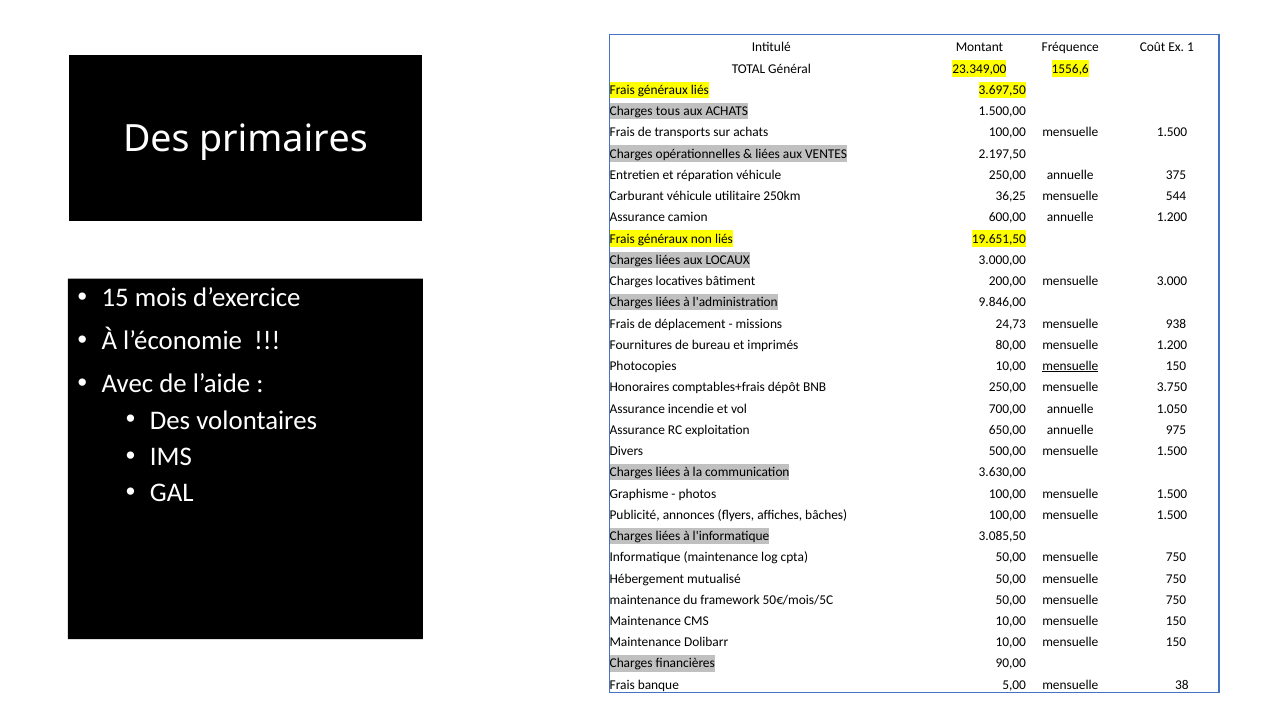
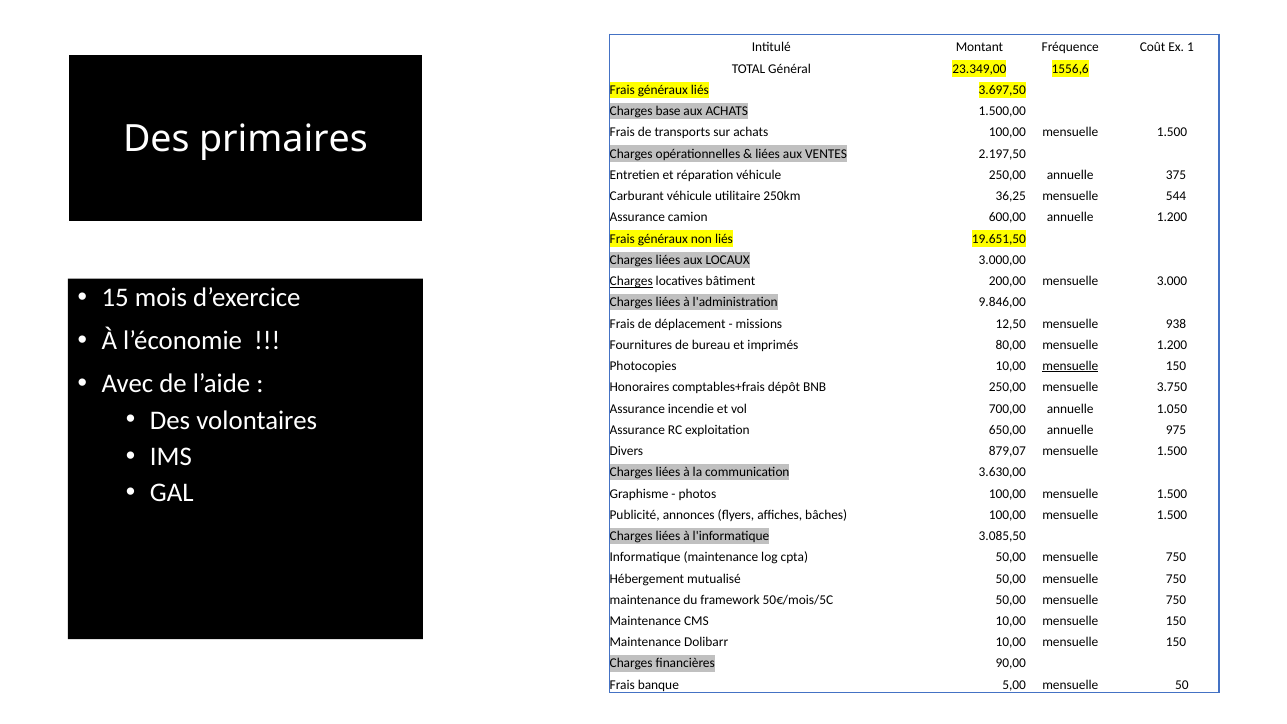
tous: tous -> base (668, 111)
Charges underline: none -> present (631, 281)
24,73: 24,73 -> 12,50 (1011, 324)
500,00: 500,00 -> 879,07 (1007, 451)
38: 38 -> 50 (1182, 685)
